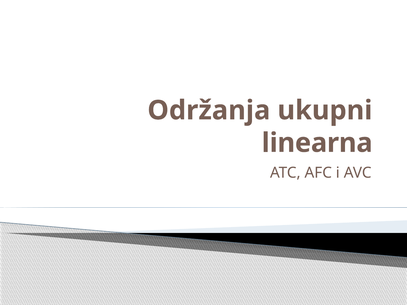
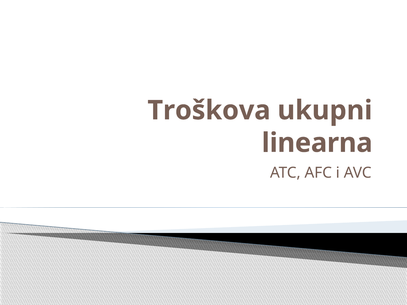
Održanja: Održanja -> Troškova (209, 110)
